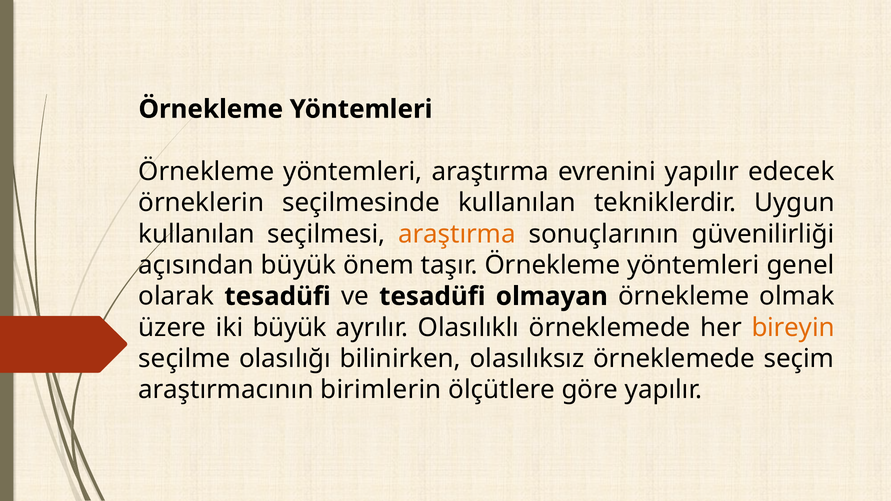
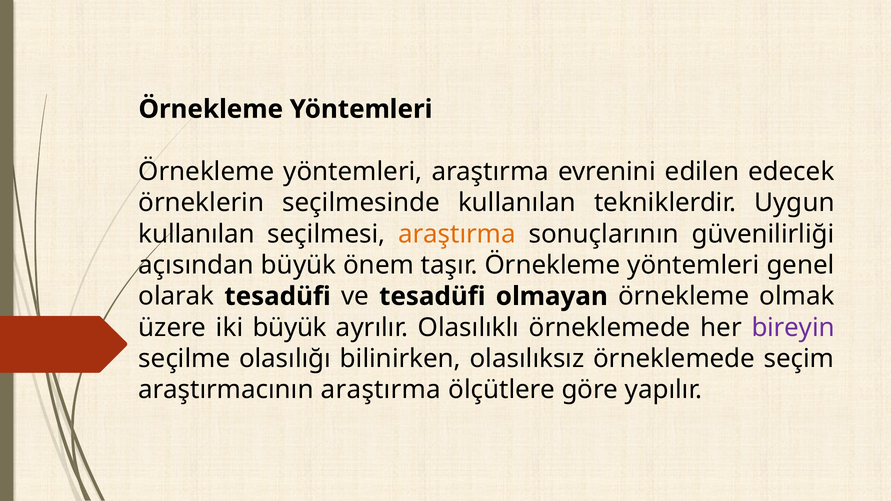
evrenini yapılır: yapılır -> edilen (702, 172)
bireyin colour: orange -> purple (793, 328)
araştırmacının birimlerin: birimlerin -> araştırma (381, 390)
